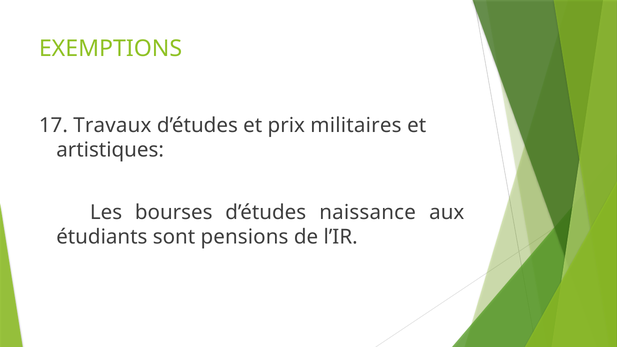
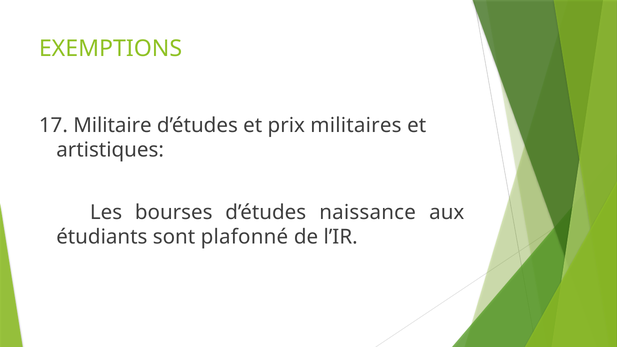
Travaux: Travaux -> Militaire (112, 125)
pensions: pensions -> plafonné (244, 237)
